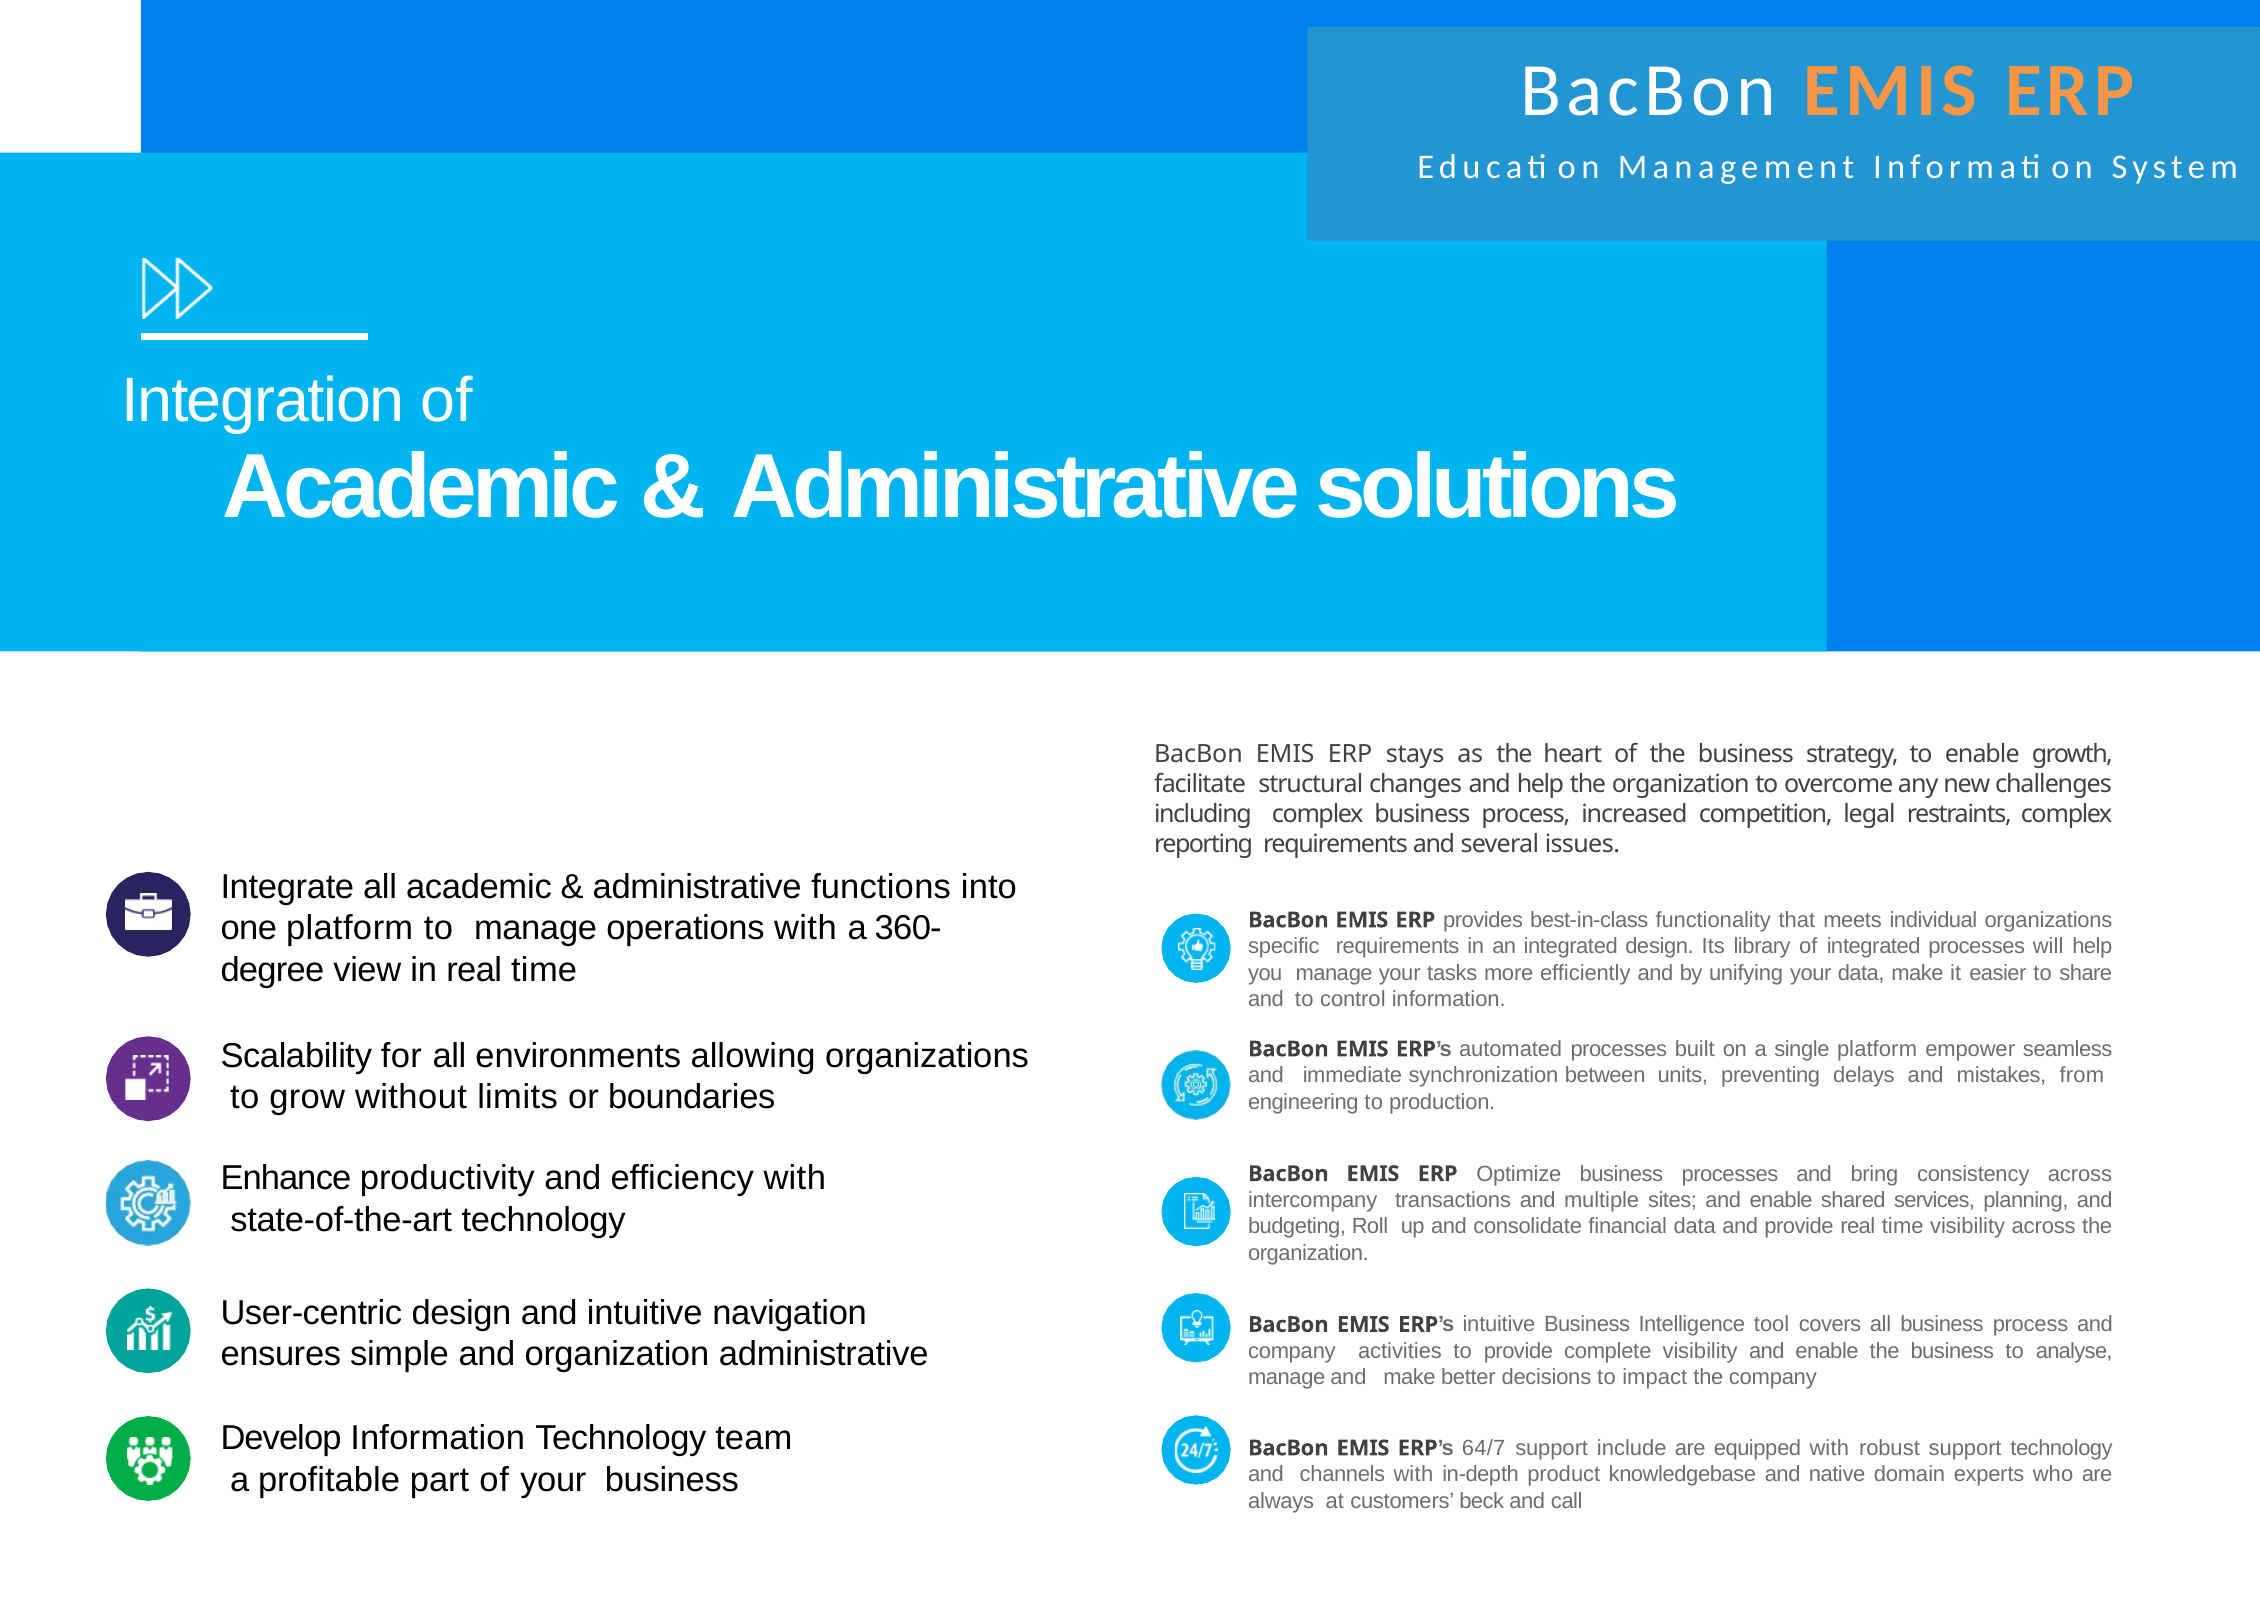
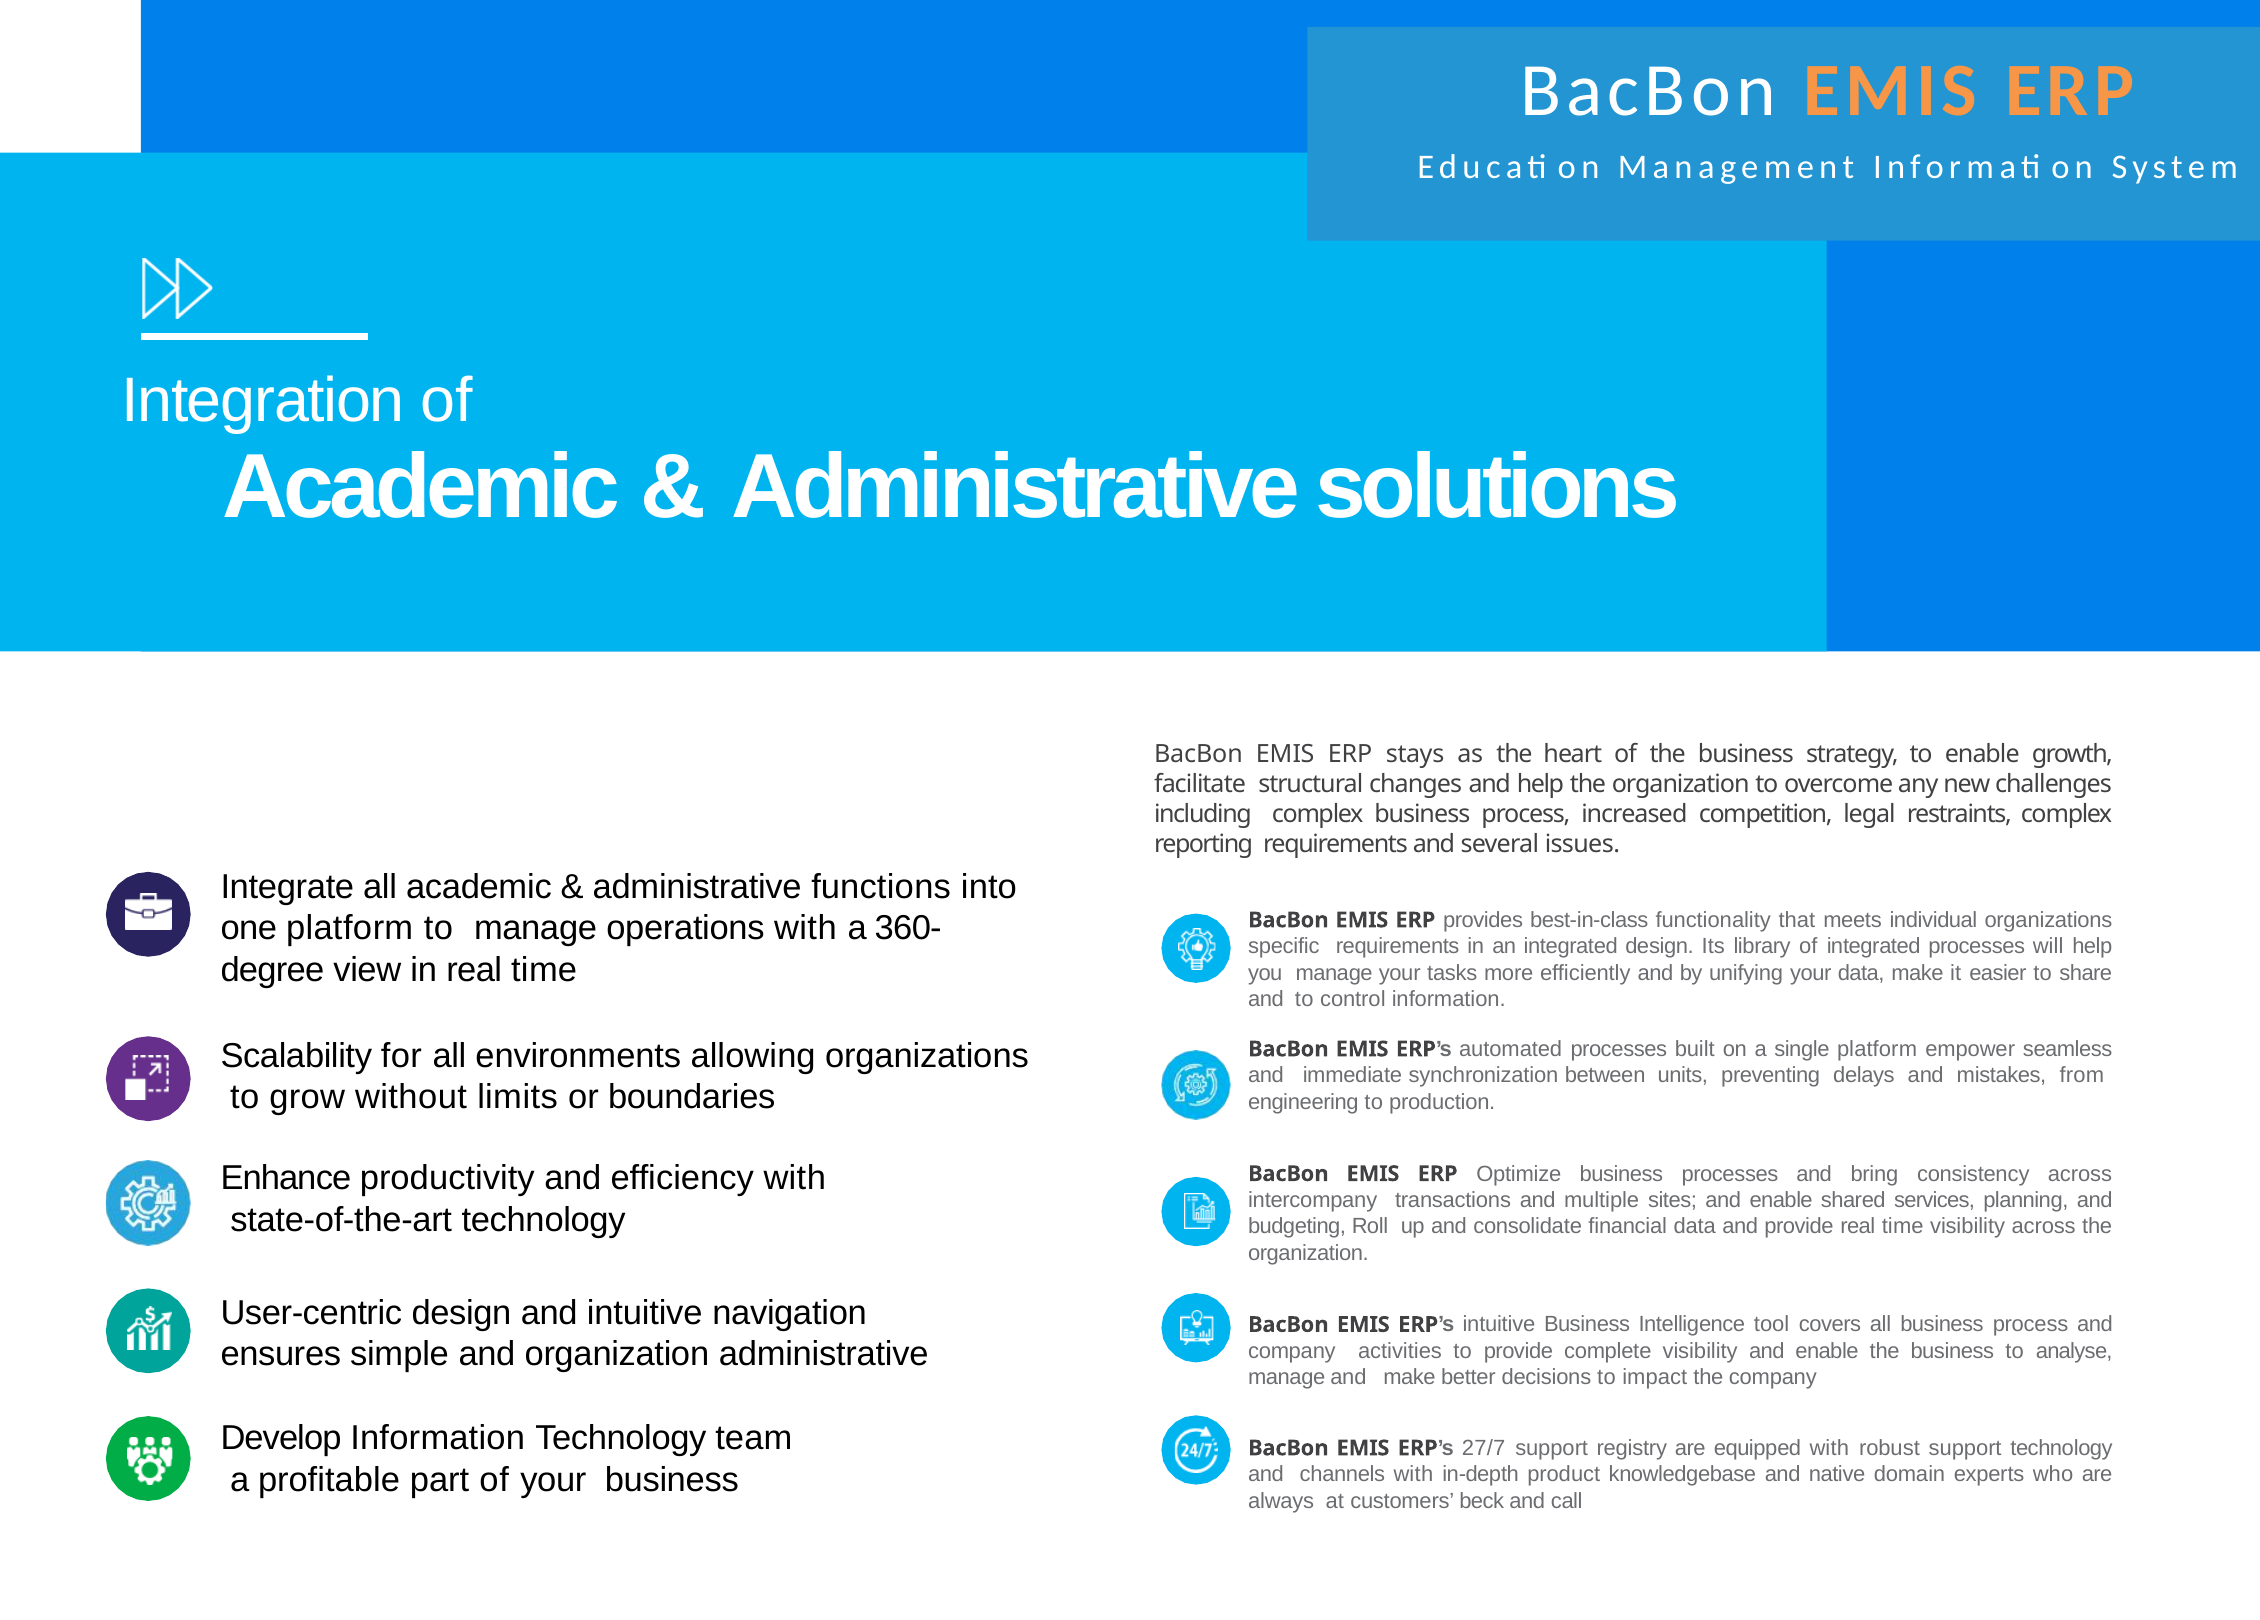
64/7: 64/7 -> 27/7 (1484, 1448)
include: include -> registry (1632, 1448)
